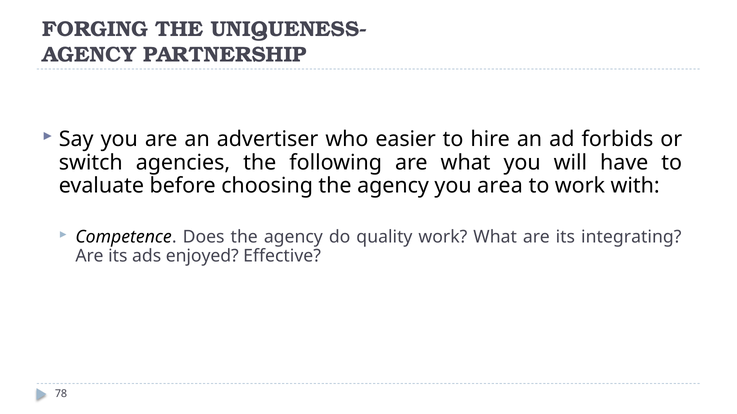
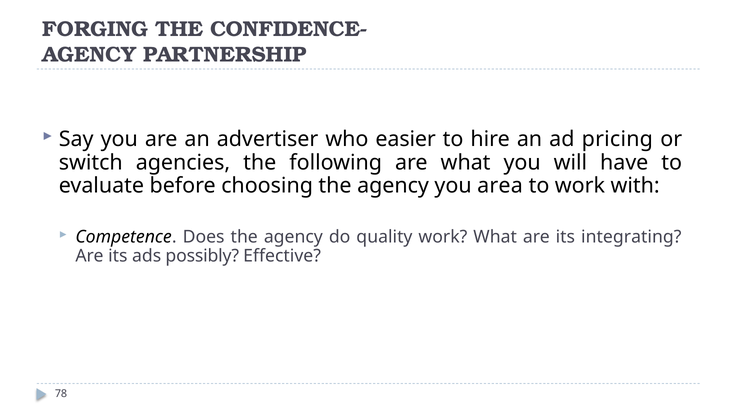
UNIQUENESS-: UNIQUENESS- -> CONFIDENCE- (289, 29)
forbids: forbids -> pricing (617, 139)
enjoyed: enjoyed -> possibly (202, 256)
